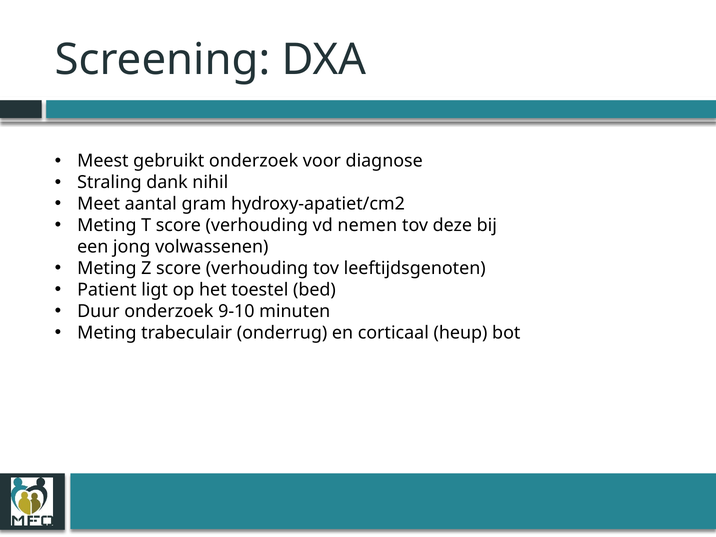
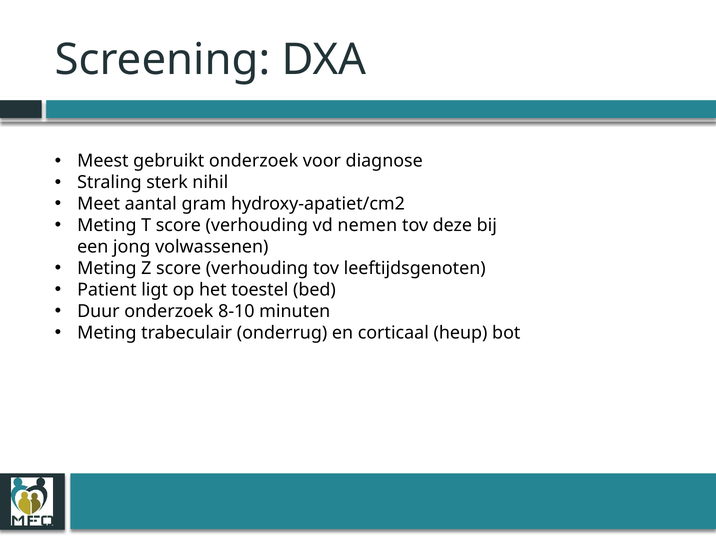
dank: dank -> sterk (167, 183)
9-10: 9-10 -> 8-10 (236, 311)
